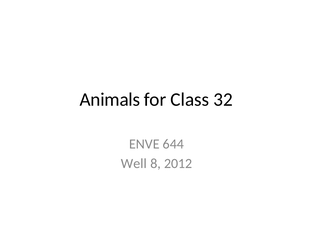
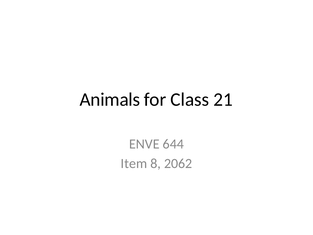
32: 32 -> 21 (223, 99)
Well: Well -> Item (134, 163)
2012: 2012 -> 2062 (178, 163)
